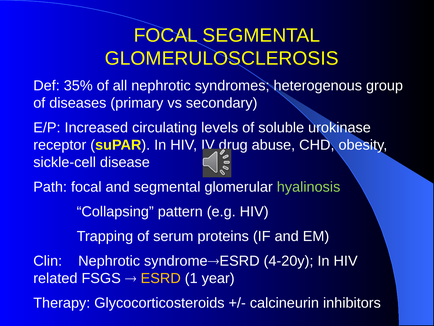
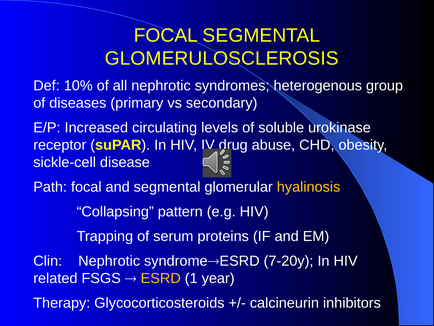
35%: 35% -> 10% (78, 86)
hyalinosis colour: light green -> yellow (309, 187)
4-20y: 4-20y -> 7-20y (289, 261)
